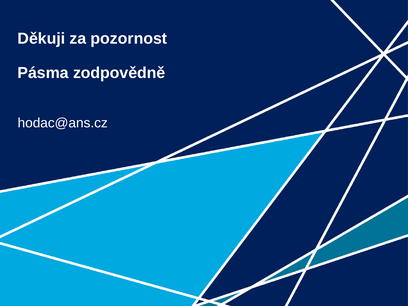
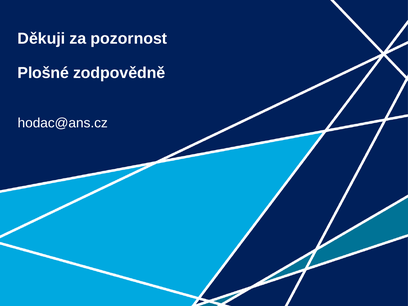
Pásma: Pásma -> Plošné (43, 73)
